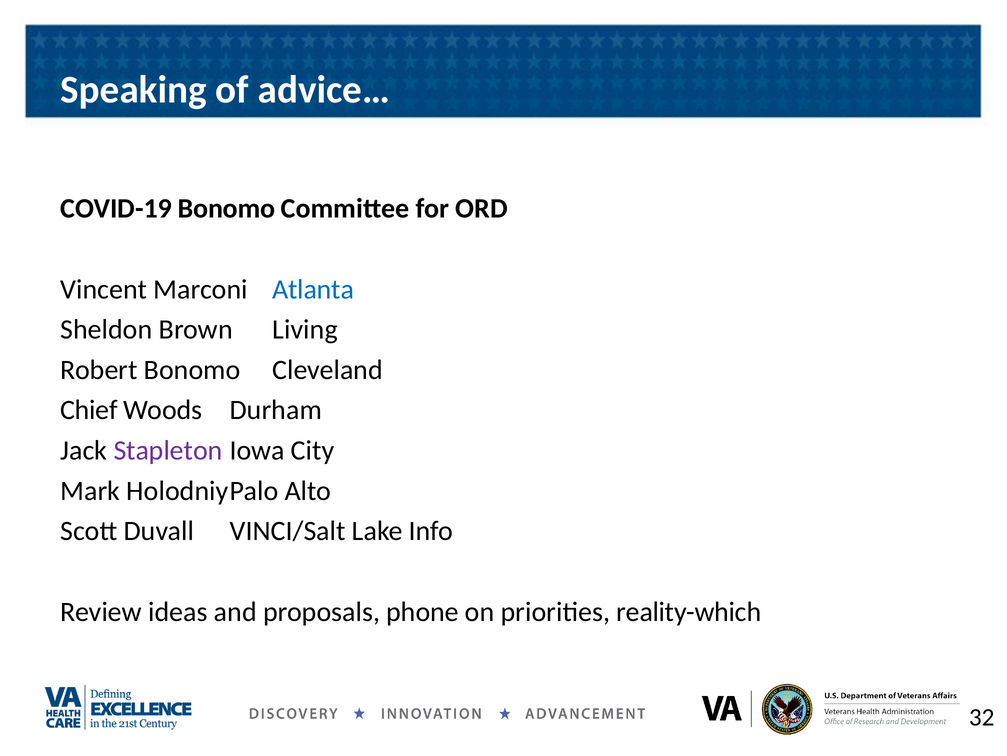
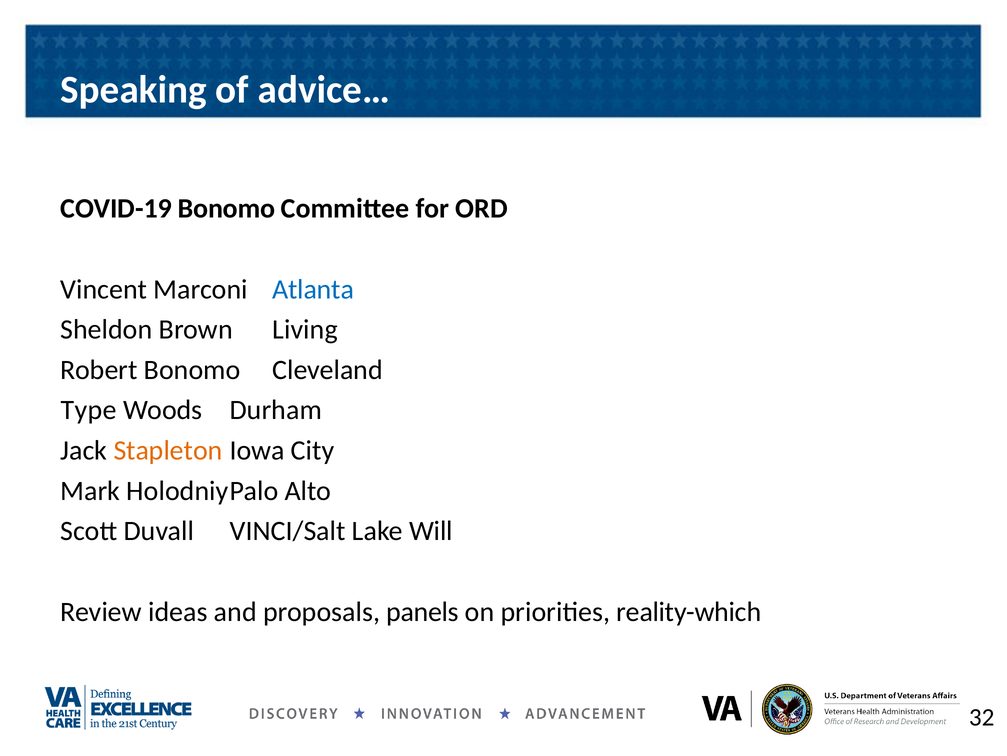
Chief: Chief -> Type (89, 410)
Stapleton colour: purple -> orange (168, 450)
Info: Info -> Will (431, 531)
phone: phone -> panels (423, 611)
